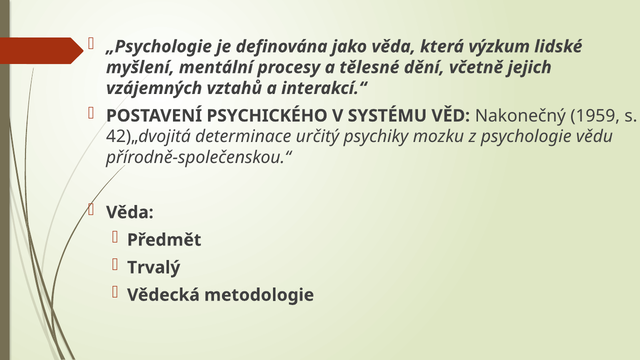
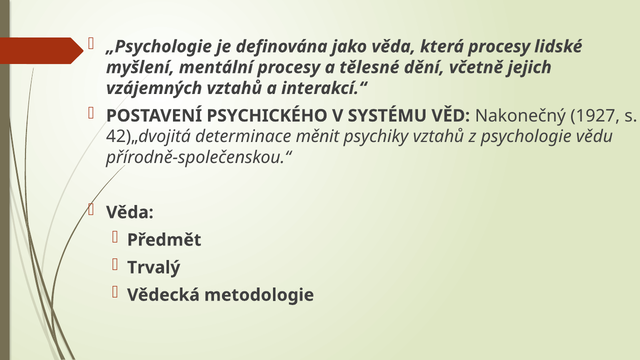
která výzkum: výzkum -> procesy (499, 47)
1959: 1959 -> 1927 (595, 116)
určitý: určitý -> měnit (318, 137)
psychiky mozku: mozku -> vztahů (439, 137)
